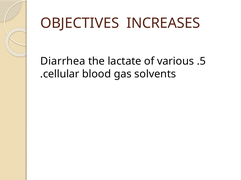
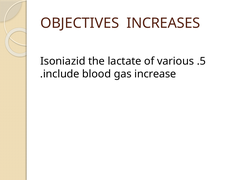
Diarrhea: Diarrhea -> Isoniazid (63, 61)
cellular: cellular -> include (61, 74)
solvents: solvents -> increase (155, 74)
